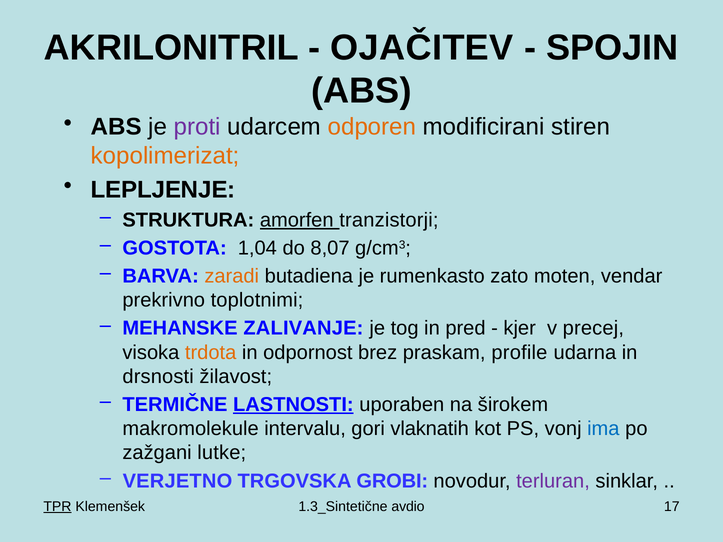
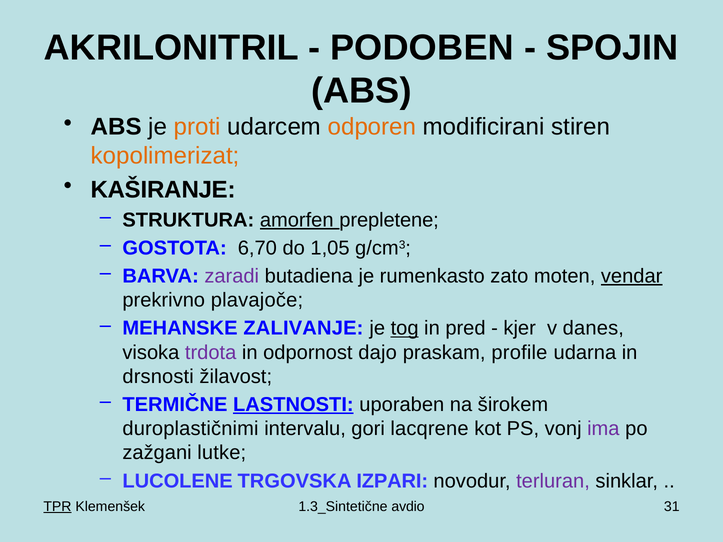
OJAČITEV: OJAČITEV -> PODOBEN (422, 48)
proti colour: purple -> orange (197, 127)
LEPLJENJE: LEPLJENJE -> KAŠIRANJE (163, 190)
tranzistorji: tranzistorji -> prepletene (389, 220)
1,04: 1,04 -> 6,70 (257, 248)
8,07: 8,07 -> 1,05 (330, 248)
zaradi colour: orange -> purple (232, 276)
vendar underline: none -> present (632, 276)
toplotnimi: toplotnimi -> plavajoče (257, 300)
tog underline: none -> present (405, 328)
precej: precej -> danes (593, 328)
trdota colour: orange -> purple (211, 353)
brez: brez -> dajo (378, 353)
makromolekule: makromolekule -> duroplastičnimi (191, 429)
vlaknatih: vlaknatih -> lacqrene (430, 429)
ima colour: blue -> purple (603, 429)
VERJETNO: VERJETNO -> LUCOLENE (178, 481)
GROBI: GROBI -> IZPARI (392, 481)
17: 17 -> 31 (672, 507)
